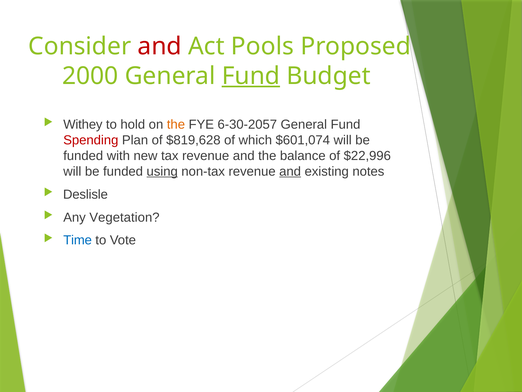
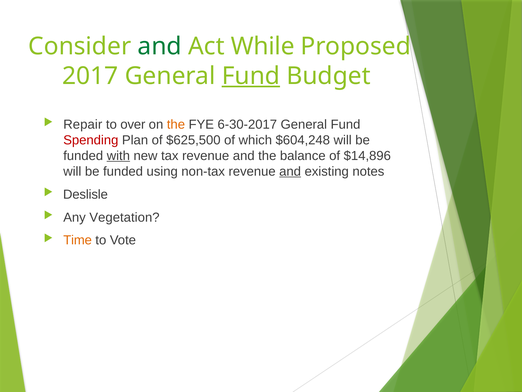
and colour: red -> green (160, 46)
Pools: Pools -> While (263, 46)
2000: 2000 -> 2017 (90, 76)
Withey: Withey -> Repair (83, 124)
hold: hold -> over (133, 124)
6-30-2057: 6-30-2057 -> 6-30-2017 (247, 124)
$819,628: $819,628 -> $625,500 (193, 140)
$601,074: $601,074 -> $604,248 (303, 140)
with underline: none -> present (118, 156)
$22,996: $22,996 -> $14,896 (367, 156)
using underline: present -> none (162, 171)
Time colour: blue -> orange (78, 240)
